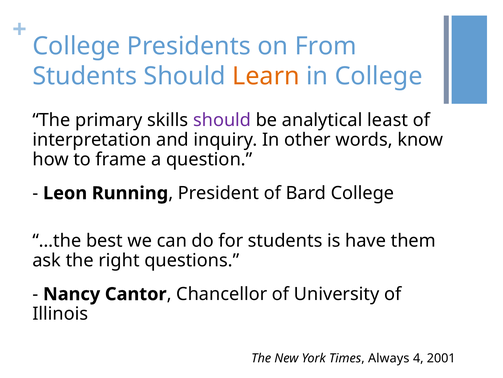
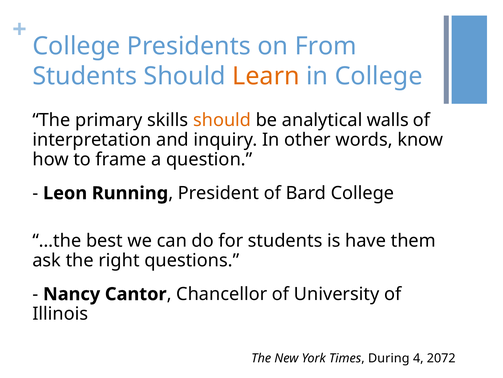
should colour: purple -> orange (222, 120)
least: least -> walls (388, 120)
Always: Always -> During (389, 358)
2001: 2001 -> 2072 (441, 358)
